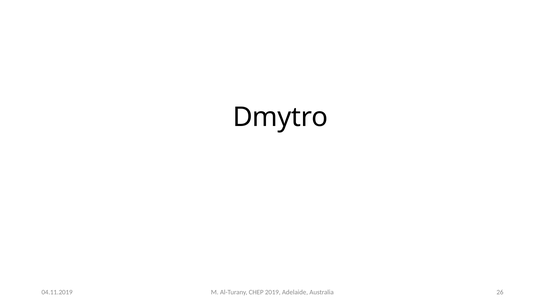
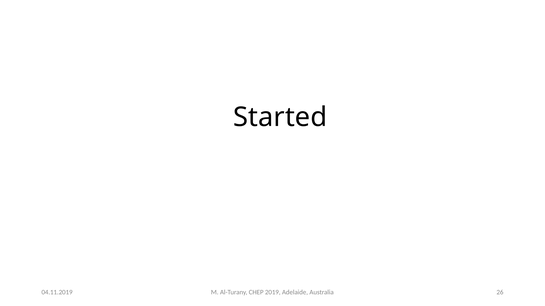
Dmytro: Dmytro -> Started (280, 117)
